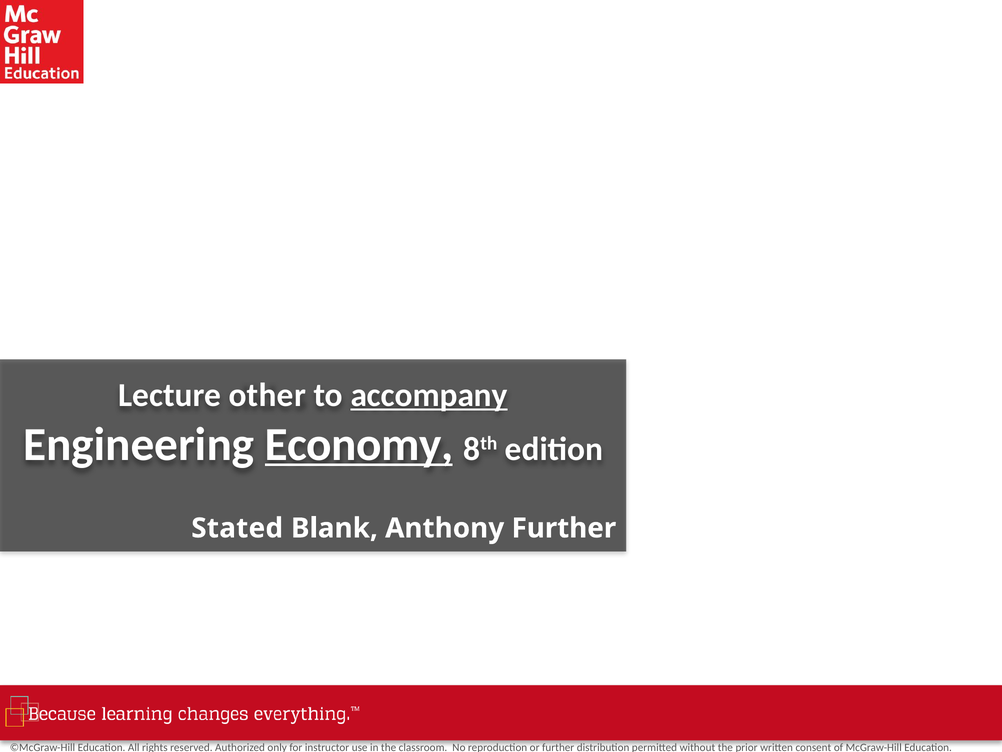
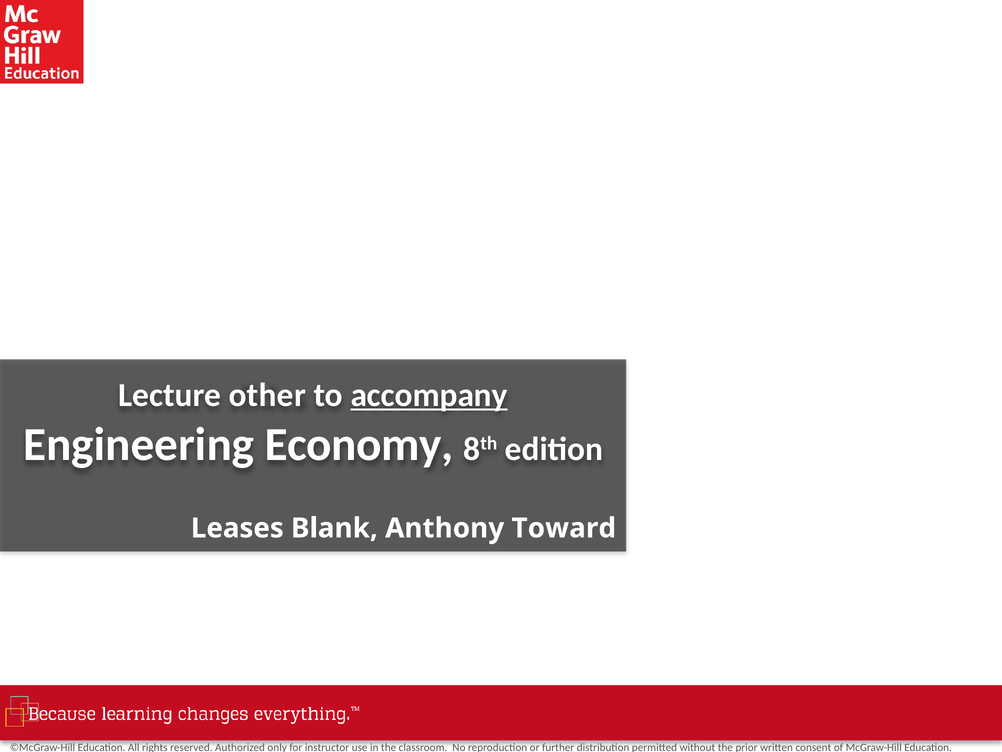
Economy underline: present -> none (359, 444)
Stated: Stated -> Leases (237, 528)
Anthony Further: Further -> Toward (564, 528)
